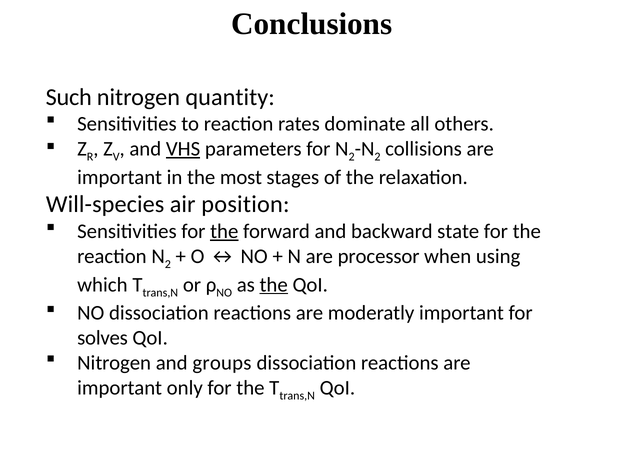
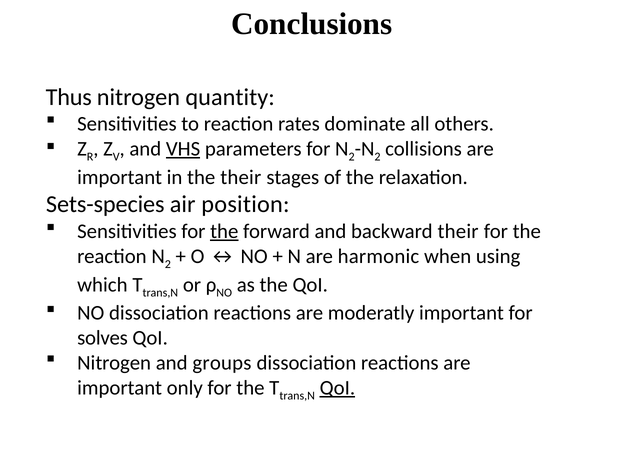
Such: Such -> Thus (69, 97)
the most: most -> their (241, 177)
Will-species: Will-species -> Sets-species (105, 204)
backward state: state -> their (458, 231)
processor: processor -> harmonic (378, 256)
the underline: present -> none (274, 285)
QoI underline: none -> present (337, 388)
